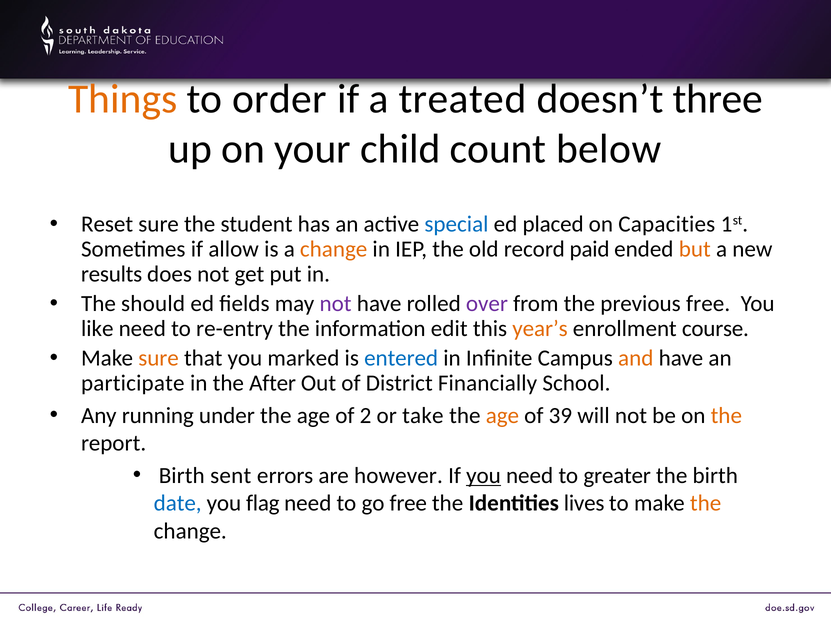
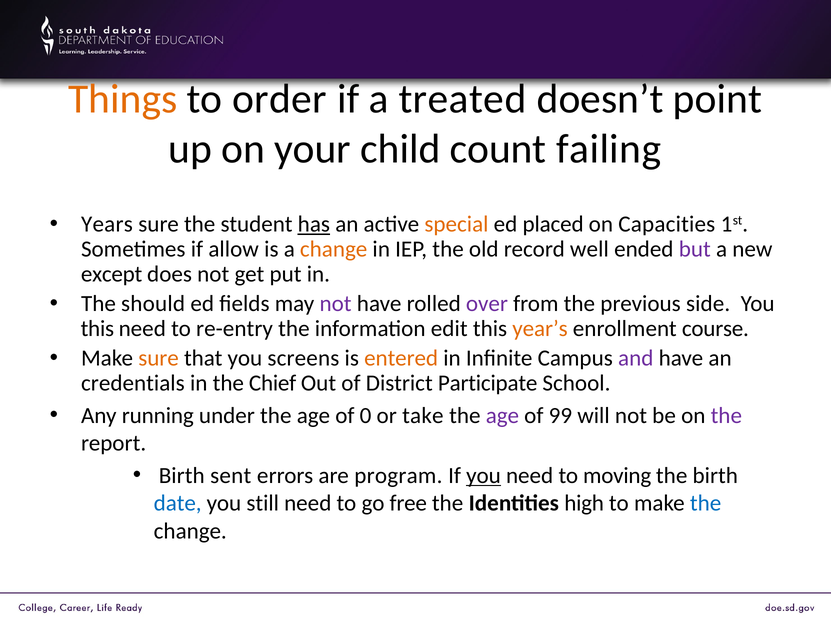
three: three -> point (718, 99)
below: below -> failing (609, 149)
Reset: Reset -> Years (107, 224)
has underline: none -> present (314, 224)
special colour: blue -> orange (456, 224)
paid: paid -> well (589, 249)
but colour: orange -> purple (695, 249)
results: results -> except (112, 274)
previous free: free -> side (708, 304)
like: like -> this (97, 329)
marked: marked -> screens (303, 358)
entered colour: blue -> orange (401, 358)
and colour: orange -> purple (636, 358)
participate: participate -> credentials (133, 383)
After: After -> Chief (273, 383)
Financially: Financially -> Participate (488, 383)
2: 2 -> 0 (366, 416)
age colour: orange -> purple (502, 416)
39: 39 -> 99 (560, 416)
the colour: orange -> purple (726, 416)
however: however -> program (398, 476)
greater: greater -> moving (617, 476)
flag: flag -> still (263, 503)
lives: lives -> high (584, 503)
the colour: orange -> blue (706, 503)
